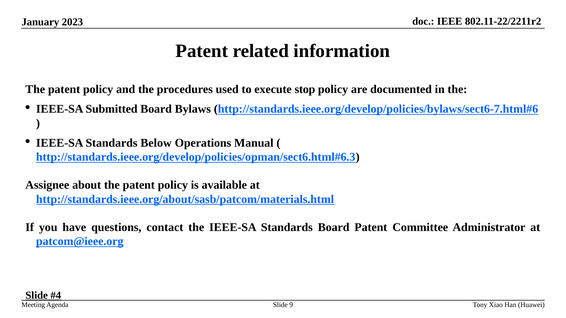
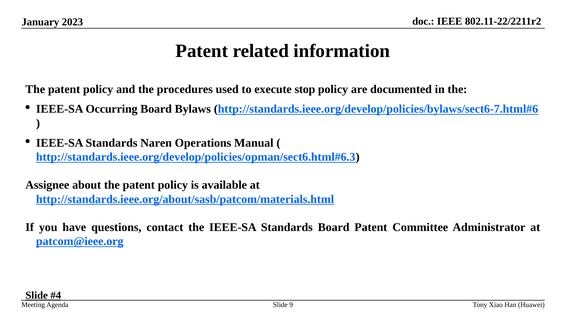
Submitted: Submitted -> Occurring (112, 109)
Below: Below -> Naren (156, 143)
